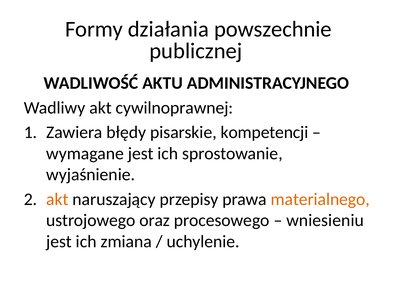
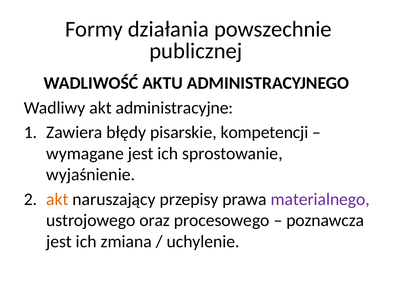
cywilnoprawnej: cywilnoprawnej -> administracyjne (174, 108)
materialnego colour: orange -> purple (320, 200)
wniesieniu: wniesieniu -> poznawcza (325, 221)
